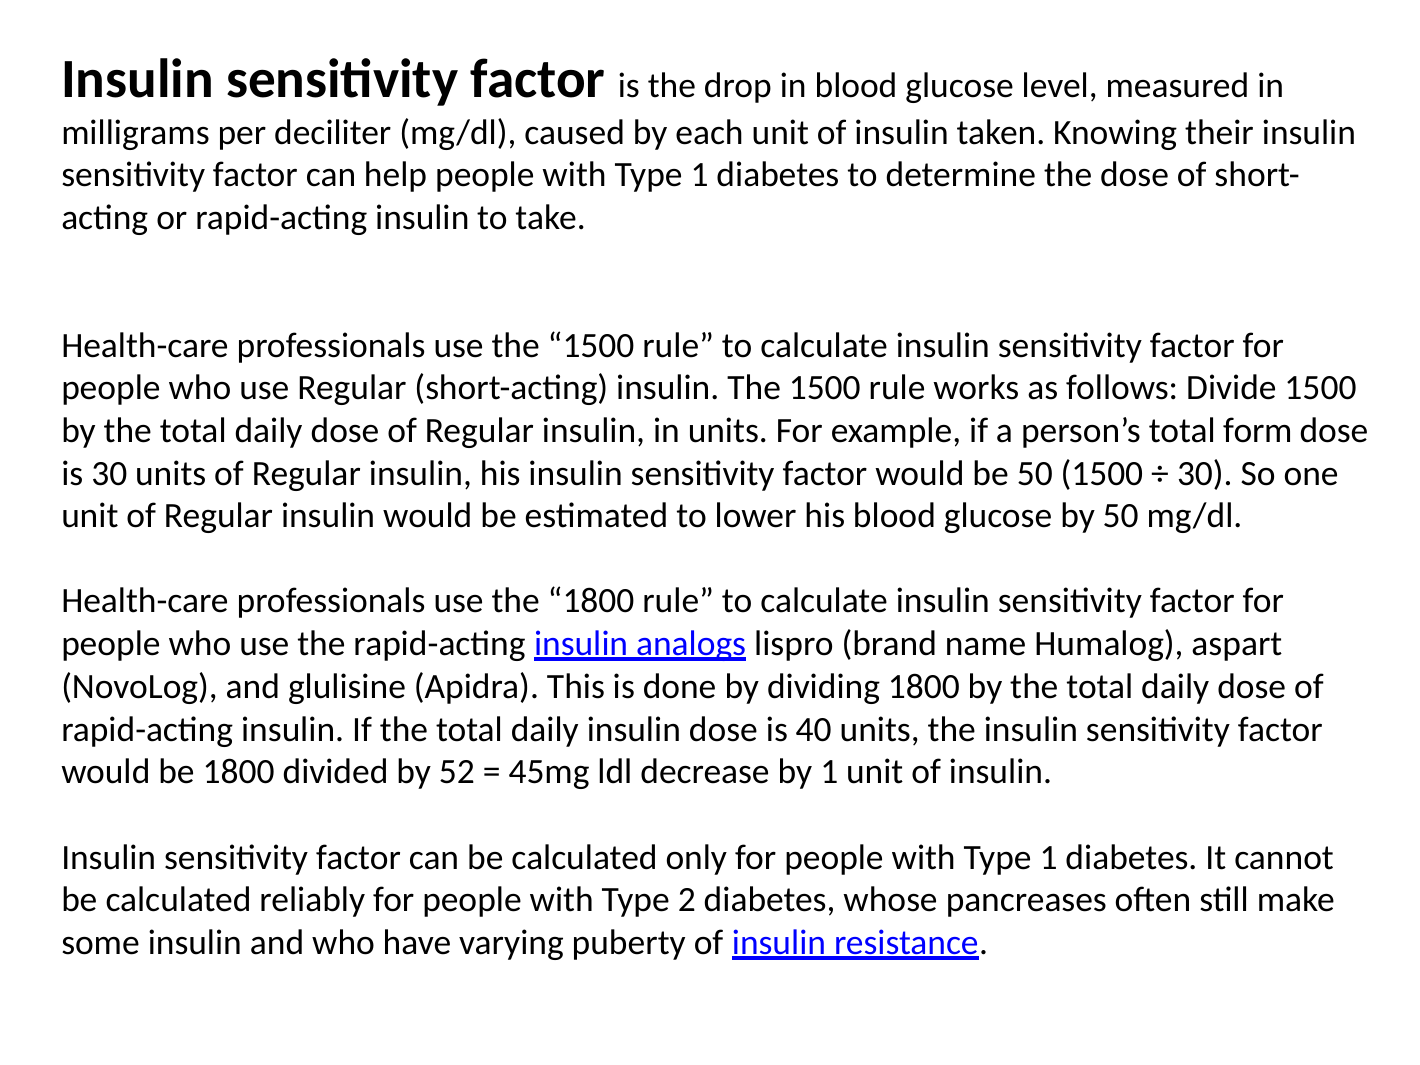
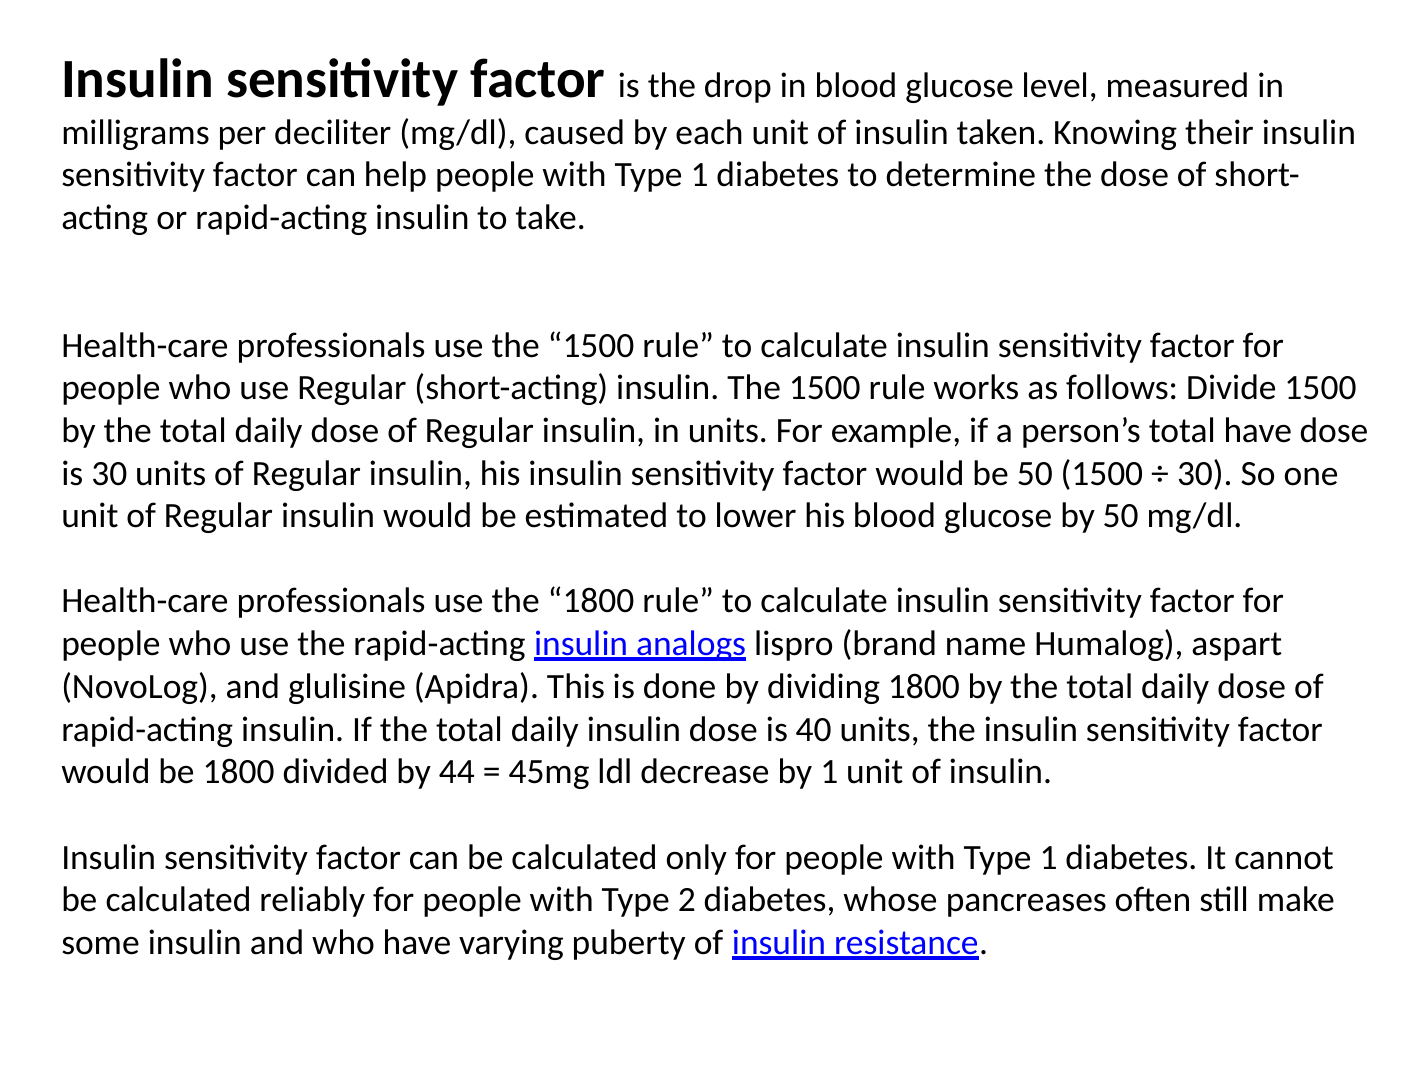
total form: form -> have (1258, 431)
52: 52 -> 44 (457, 772)
